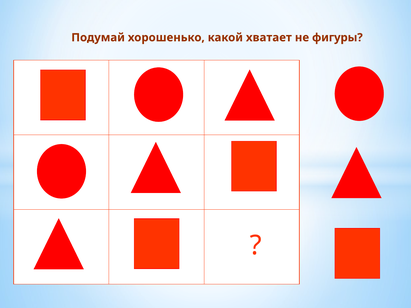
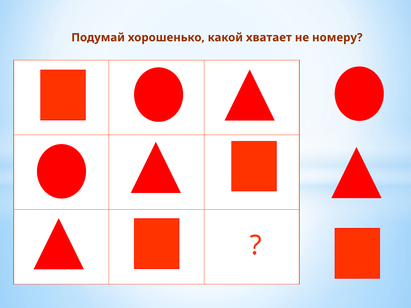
фигуры: фигуры -> номеру (337, 38)
